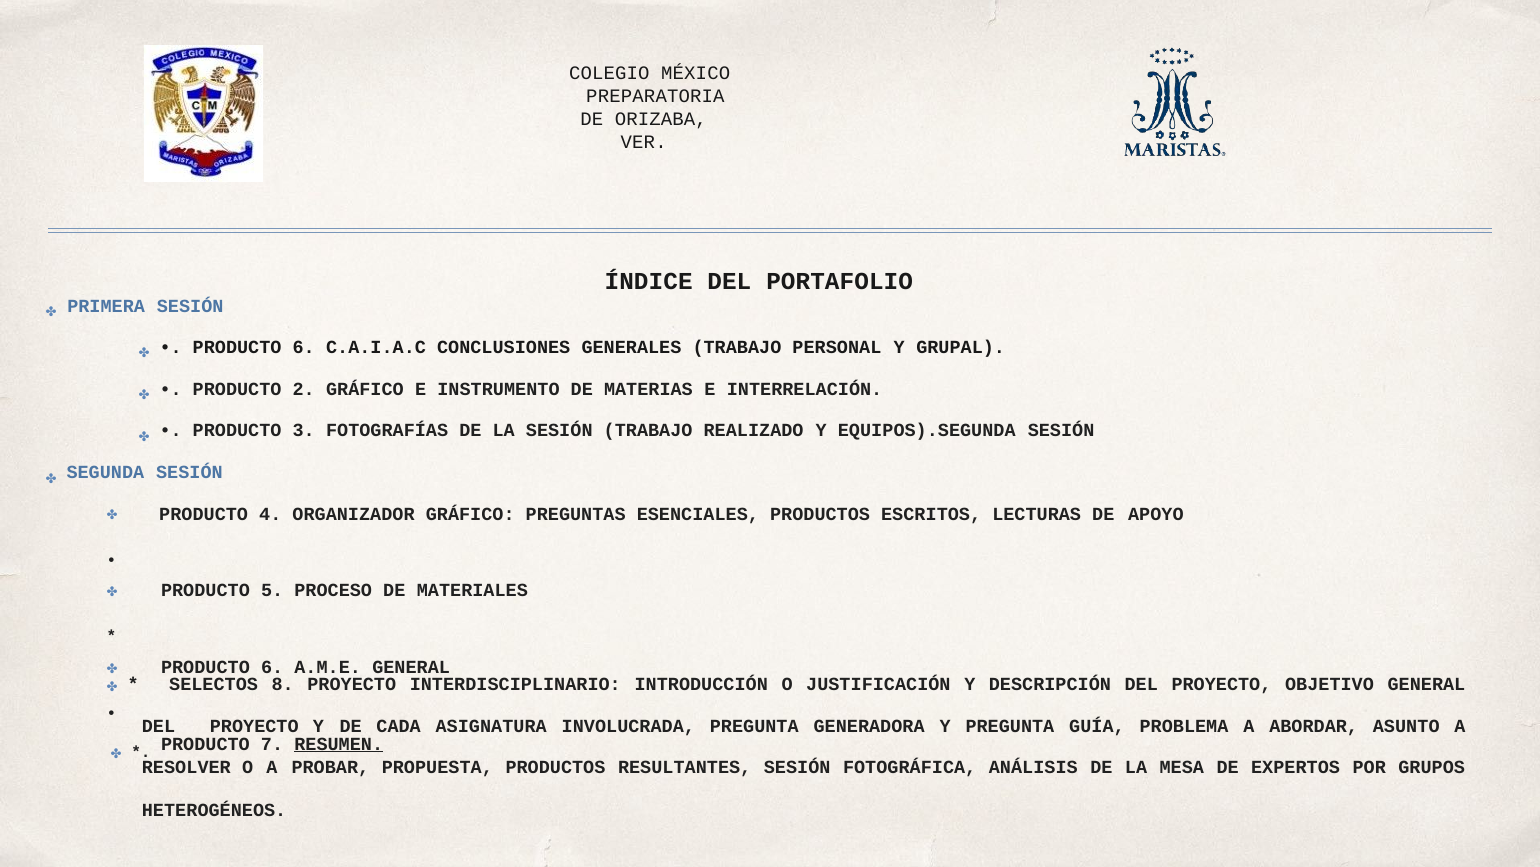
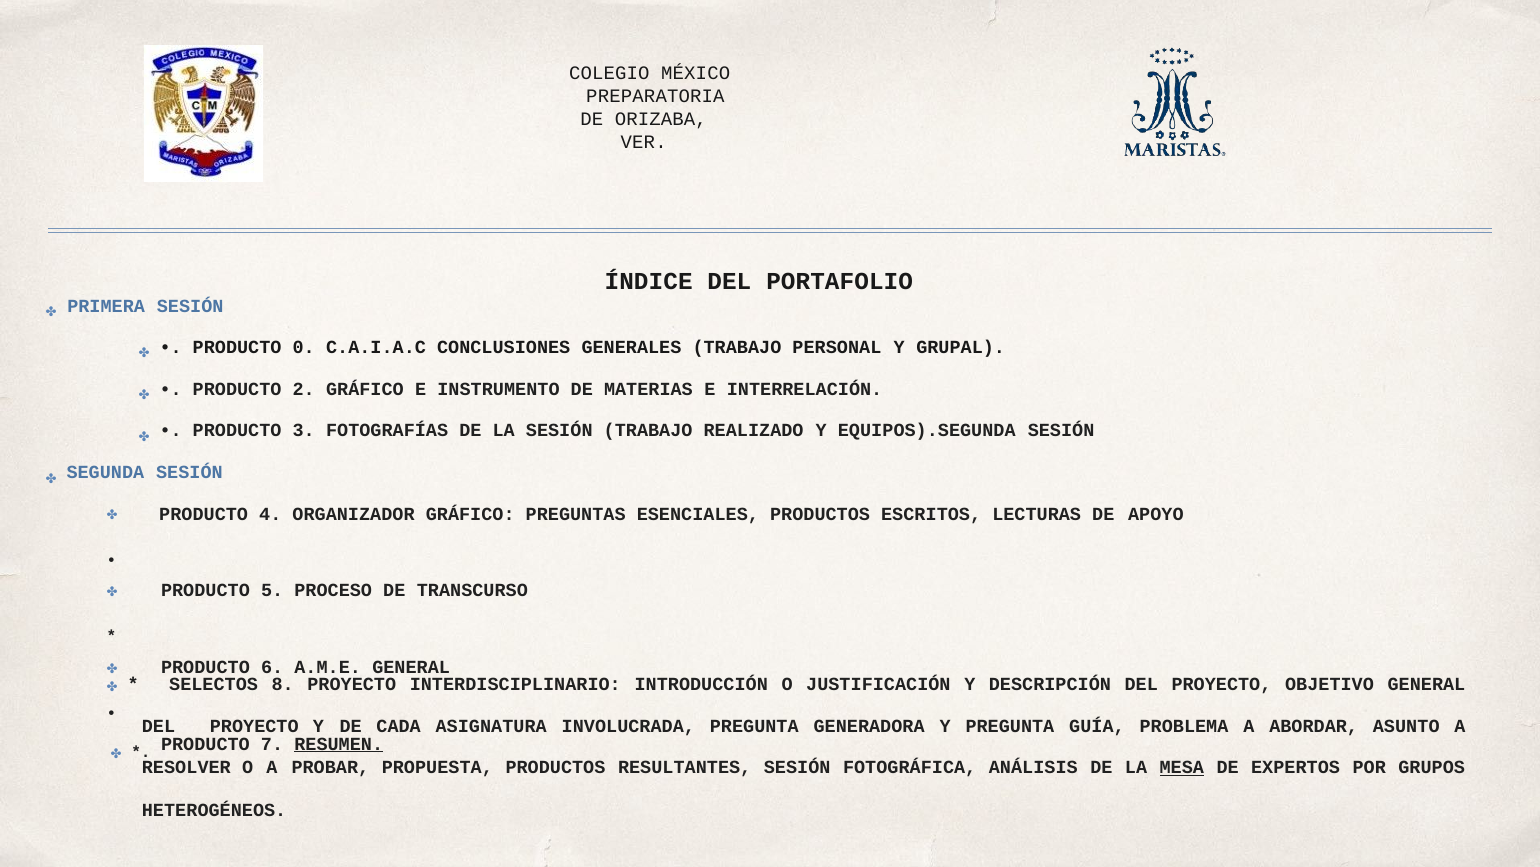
6: 6 -> 0 (304, 347)
MATERIALES: MATERIALES -> TRANSCURSO (472, 590)
MESA underline: none -> present (1182, 767)
